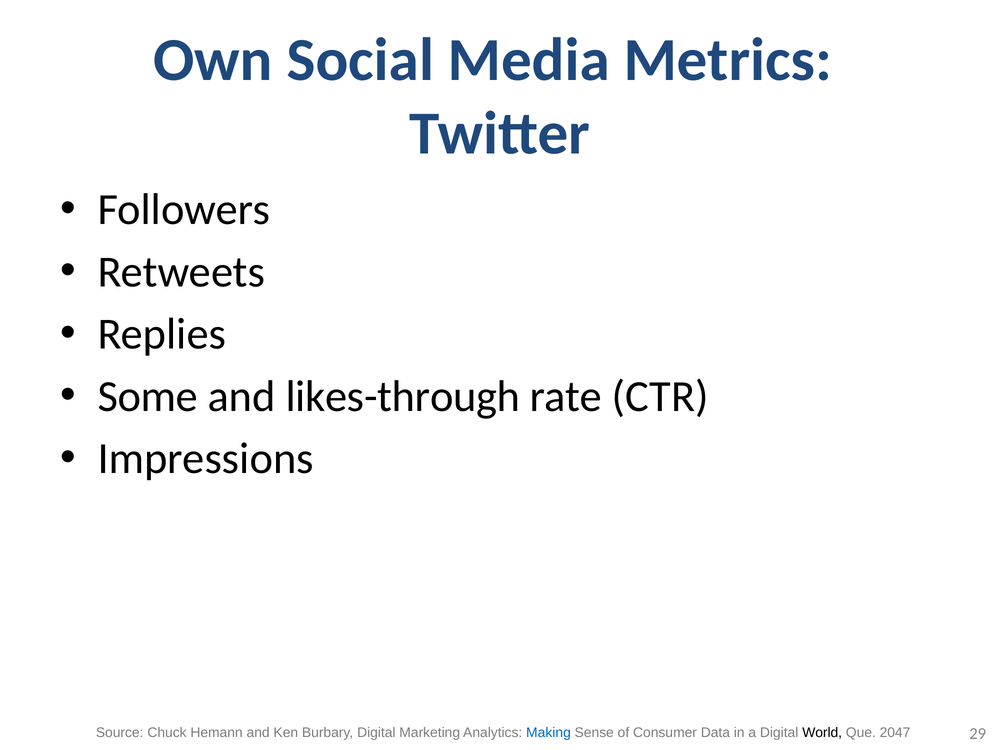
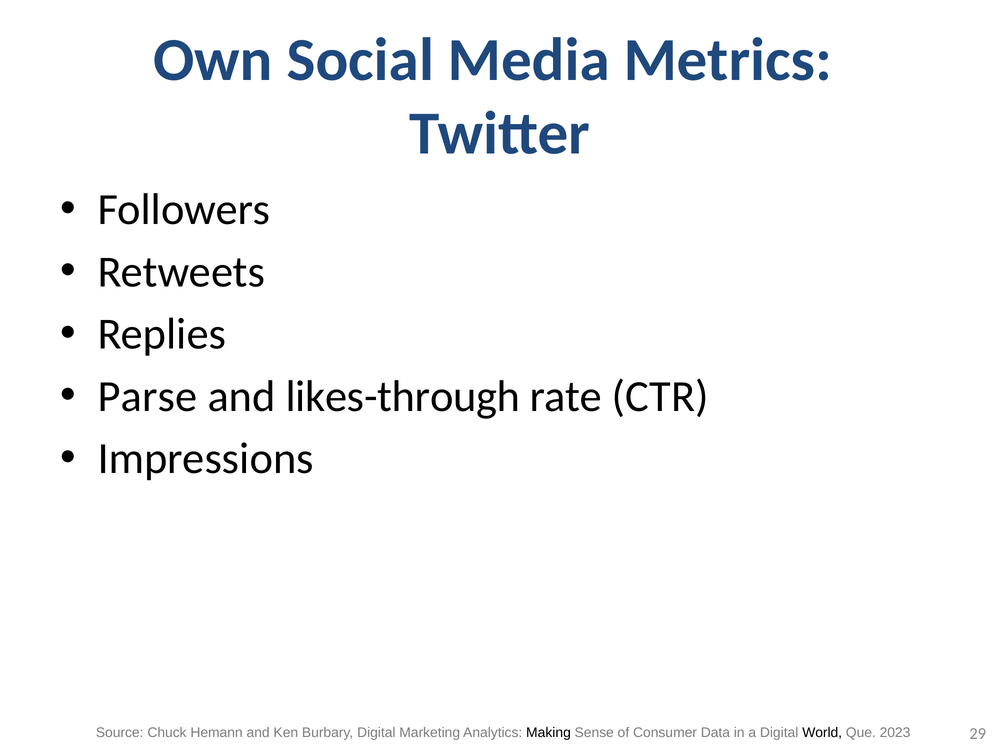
Some: Some -> Parse (147, 397)
Making colour: blue -> black (548, 732)
2047: 2047 -> 2023 (895, 732)
